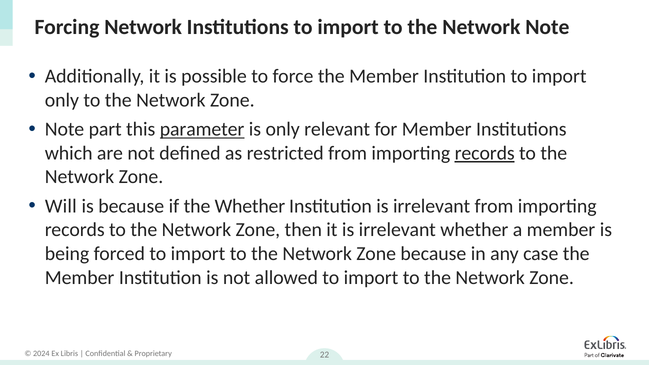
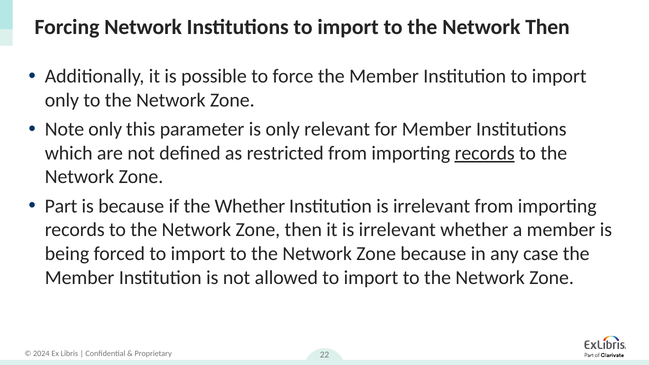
Network Note: Note -> Then (547, 27)
Note part: part -> only (105, 129)
parameter underline: present -> none (202, 129)
Will: Will -> Part (61, 206)
